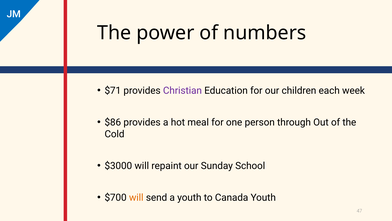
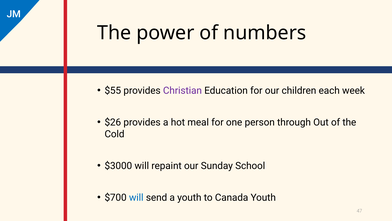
$71: $71 -> $55 (113, 90)
$86: $86 -> $26 (113, 122)
will colour: orange -> blue (136, 197)
